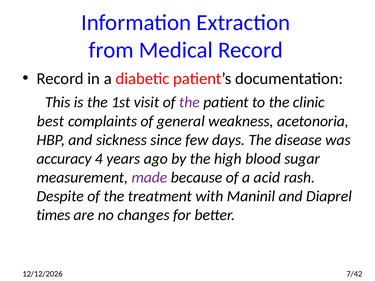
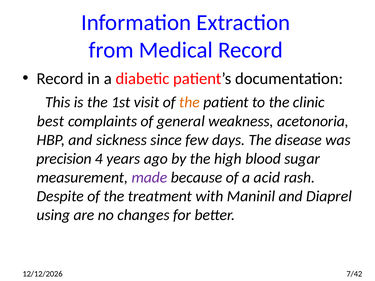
the colour: purple -> orange (189, 102)
accuracy: accuracy -> precision (64, 159)
times: times -> using (53, 215)
